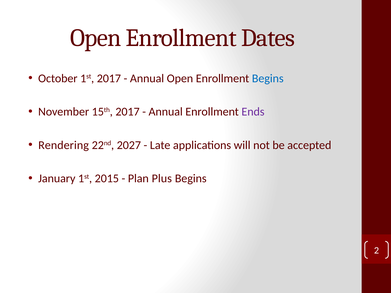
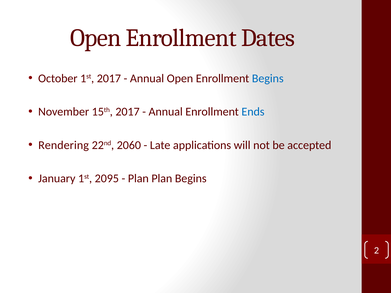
Ends colour: purple -> blue (253, 112)
2027: 2027 -> 2060 (129, 145)
2015: 2015 -> 2095 (107, 179)
Plan Plus: Plus -> Plan (162, 179)
